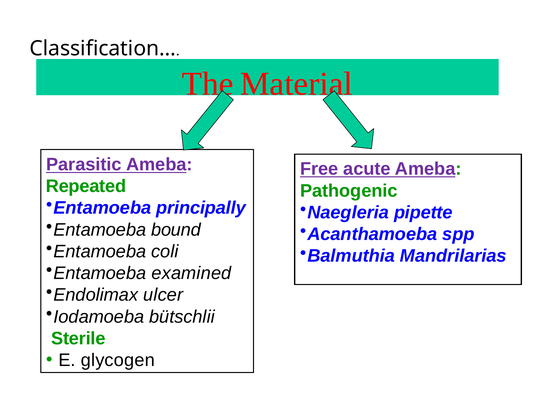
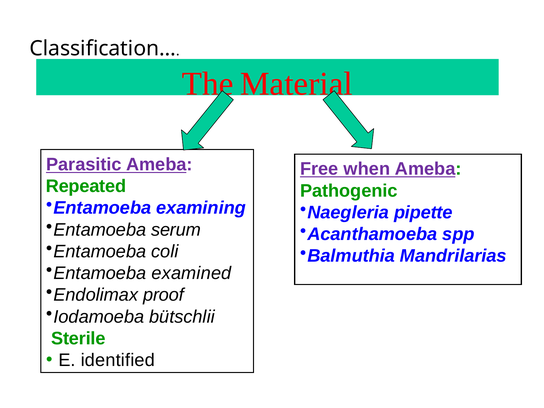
acute: acute -> when (367, 169)
principally: principally -> examining (201, 208)
bound: bound -> serum (176, 230)
ulcer: ulcer -> proof (163, 295)
glycogen: glycogen -> identified (118, 360)
